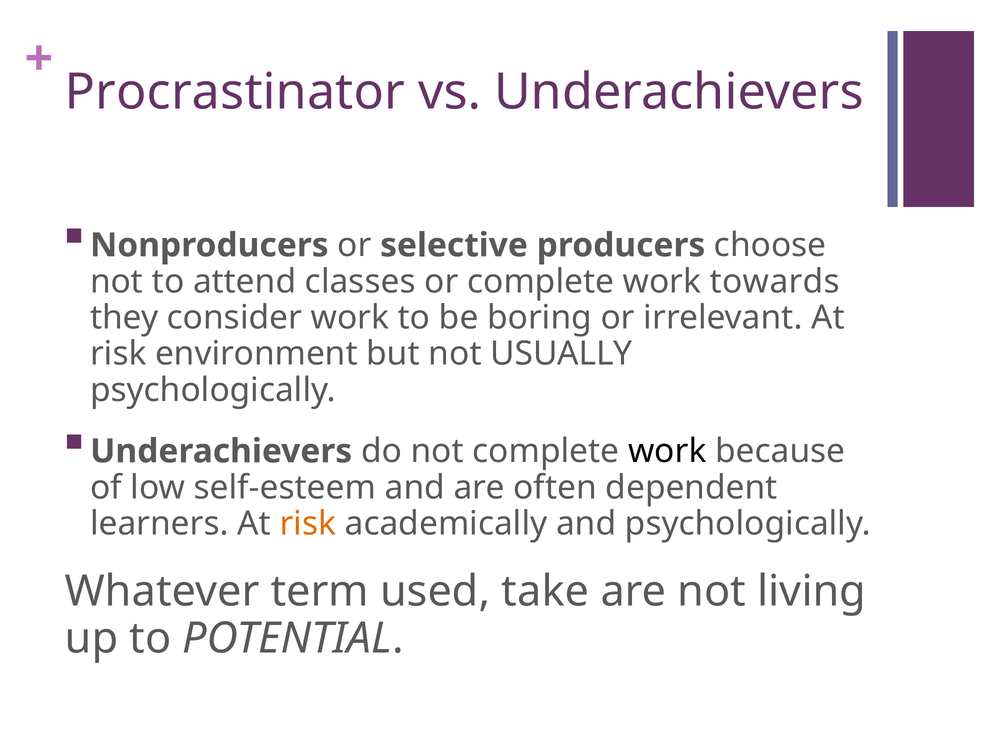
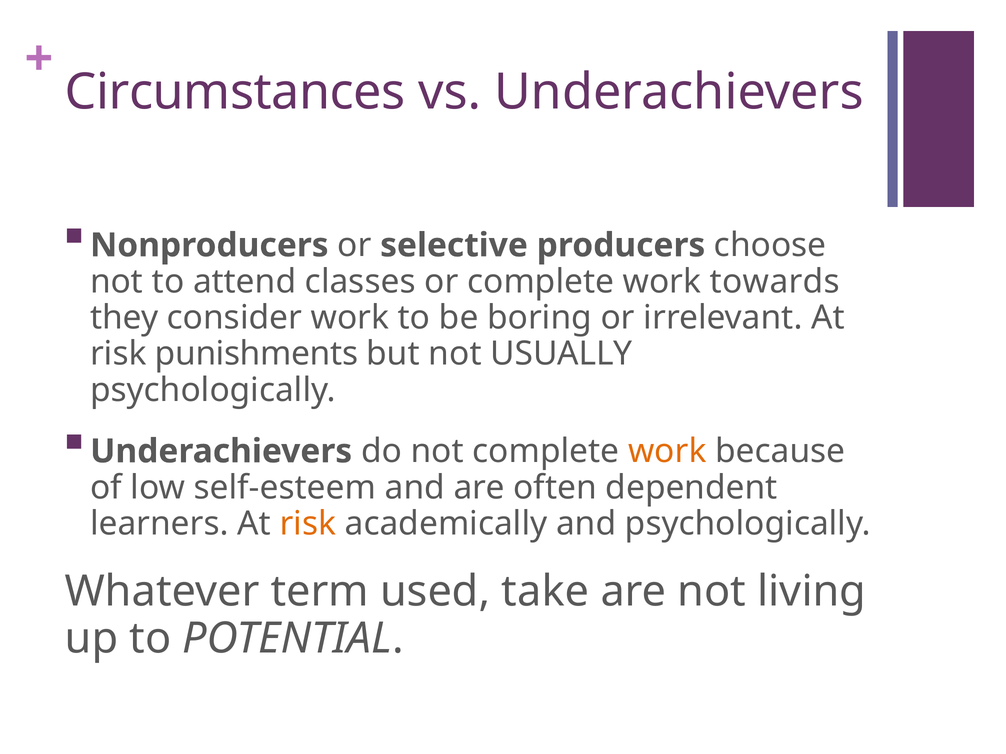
Procrastinator: Procrastinator -> Circumstances (235, 92)
environment: environment -> punishments (257, 354)
work colour: black -> orange (667, 452)
